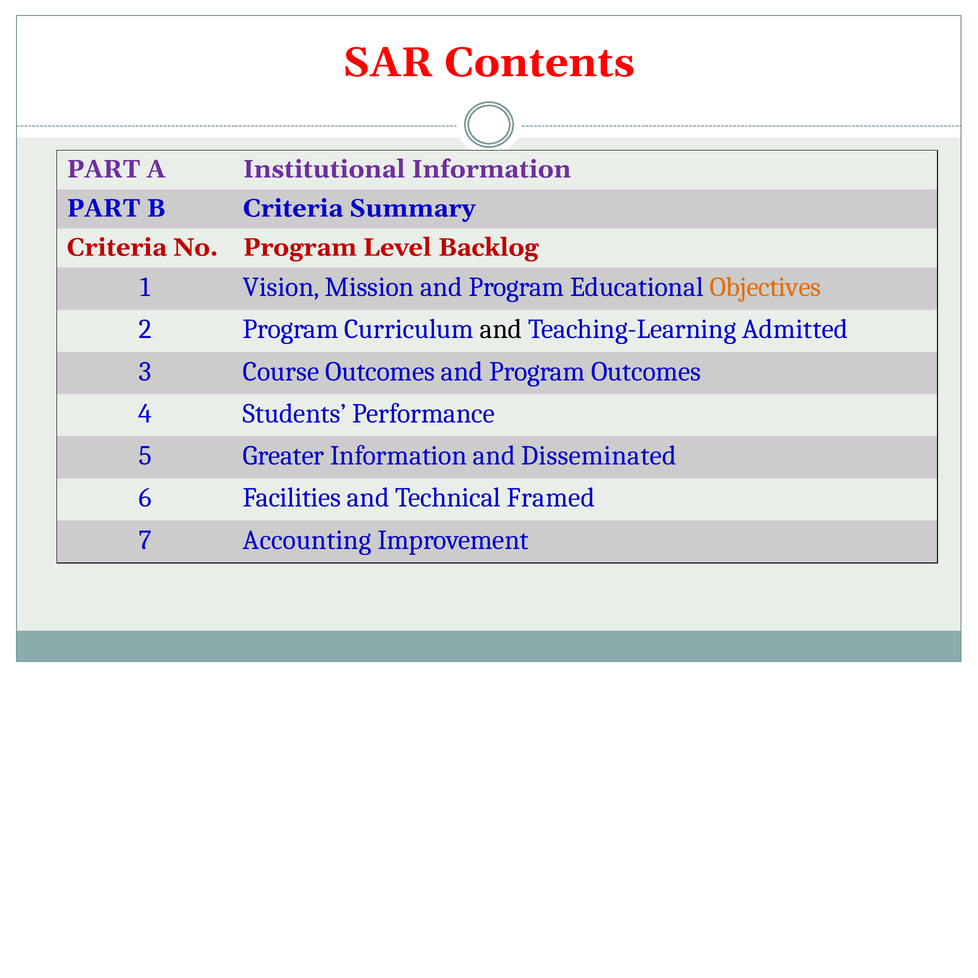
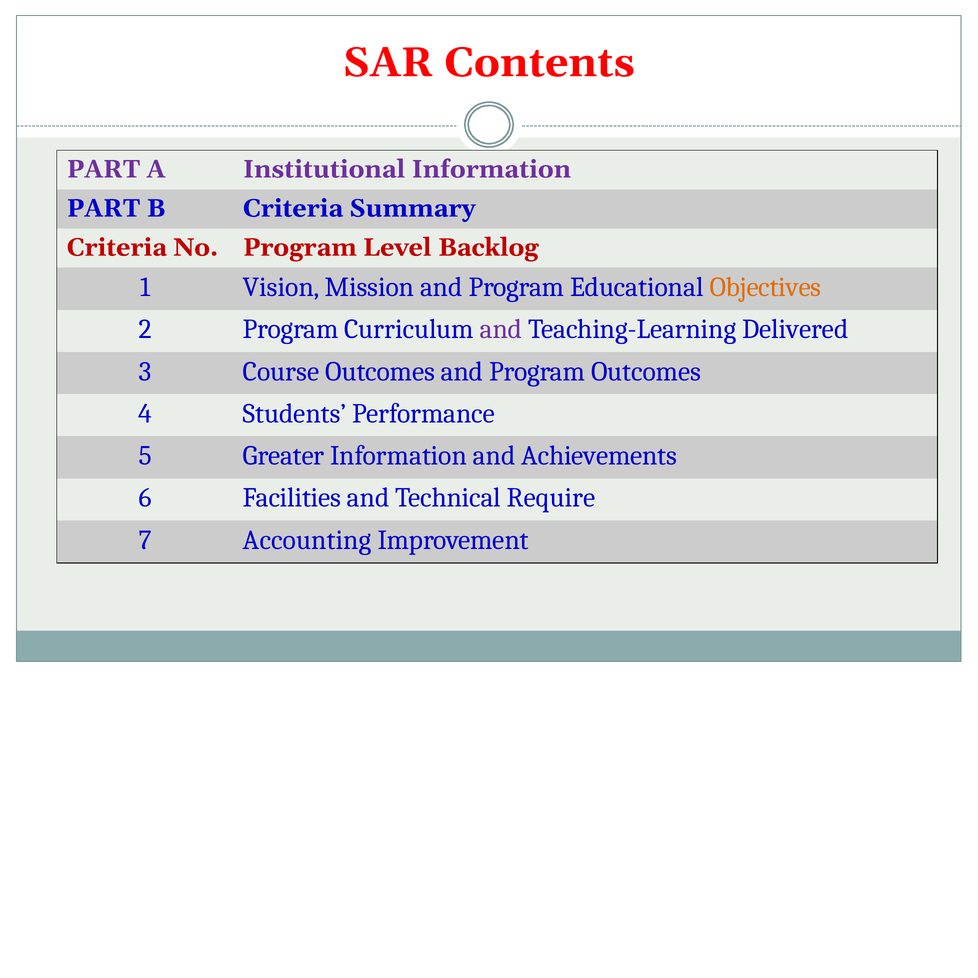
and colour: black -> purple (501, 329)
Admitted: Admitted -> Delivered (795, 329)
Disseminated: Disseminated -> Achievements (599, 456)
Framed: Framed -> Require (551, 498)
